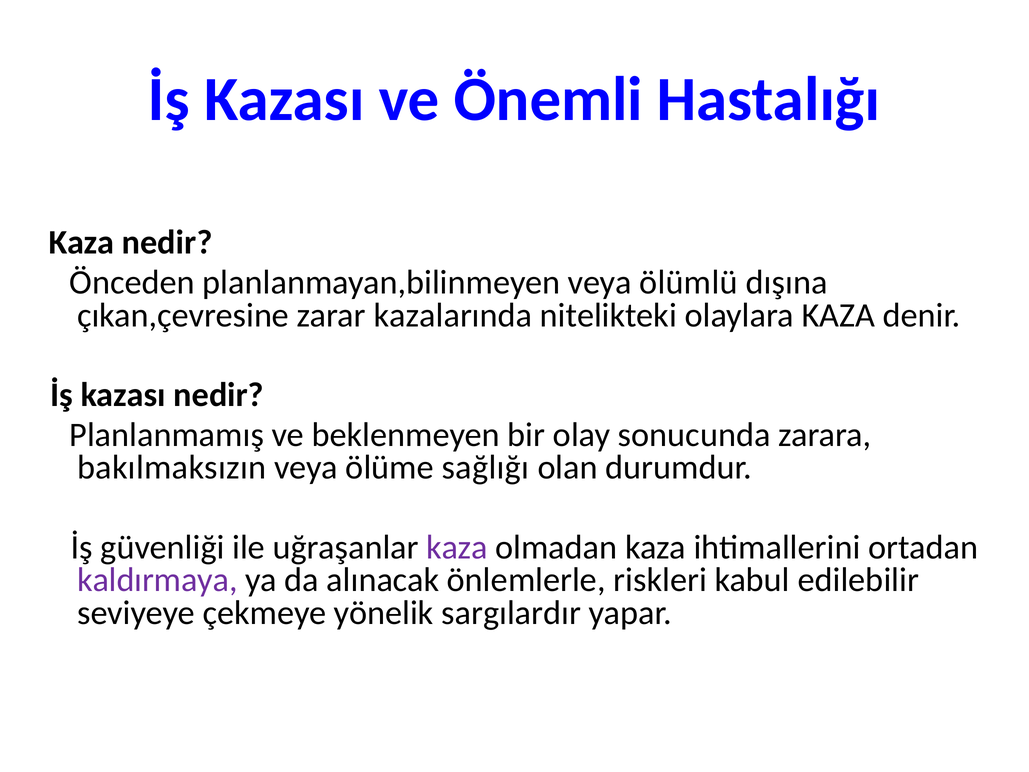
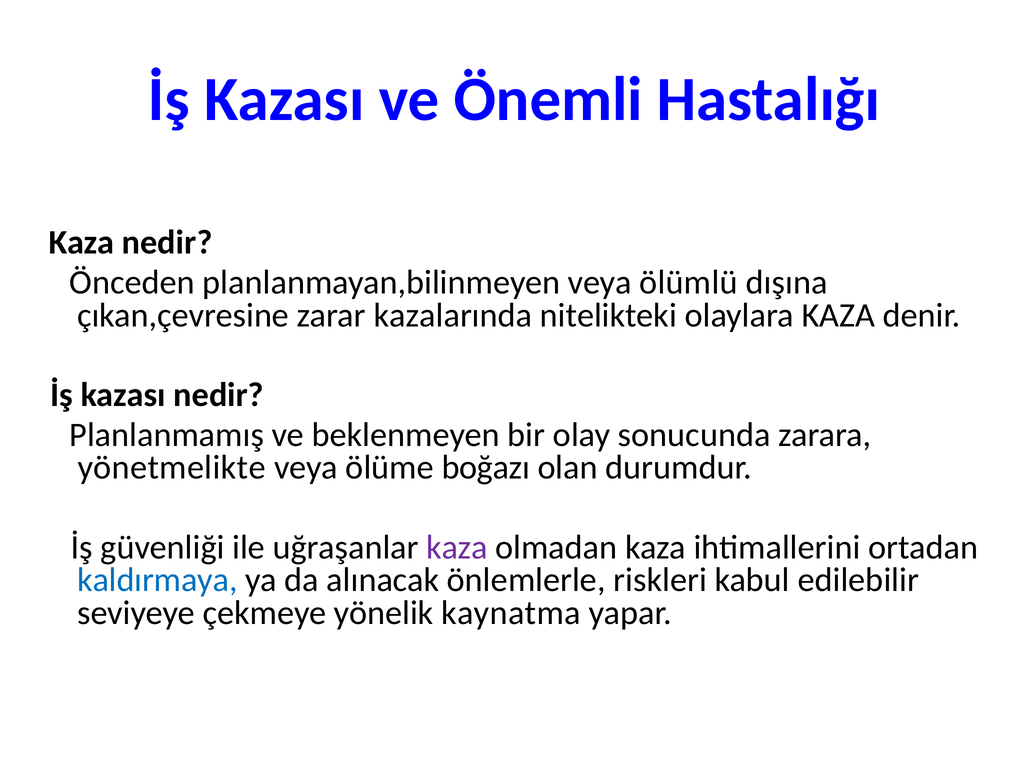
bakılmaksızın: bakılmaksızın -> yönetmelikte (172, 467)
sağlığı: sağlığı -> boğazı (486, 467)
kaldırmaya colour: purple -> blue (157, 580)
sargılardır: sargılardır -> kaynatma (511, 613)
